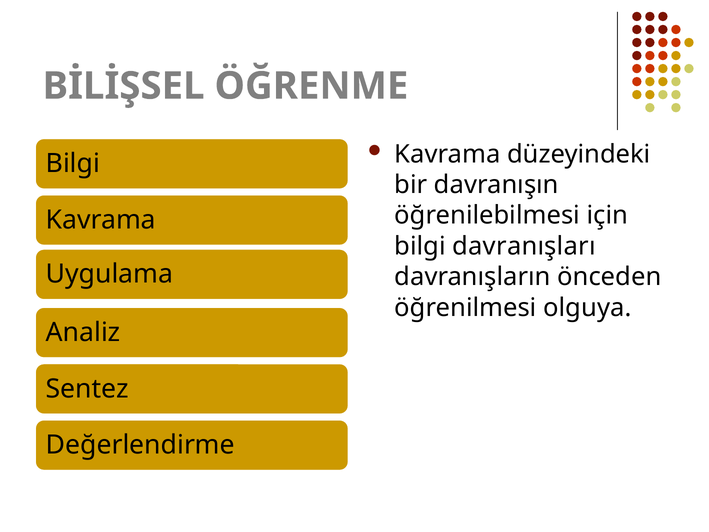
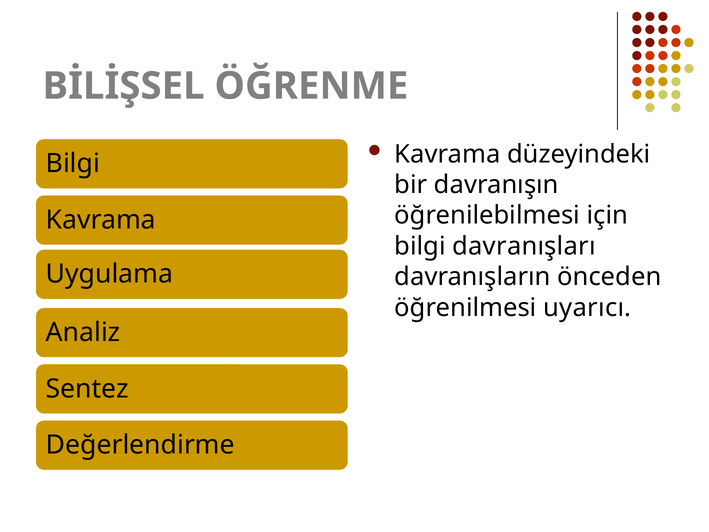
olguya: olguya -> uyarıcı (587, 308)
